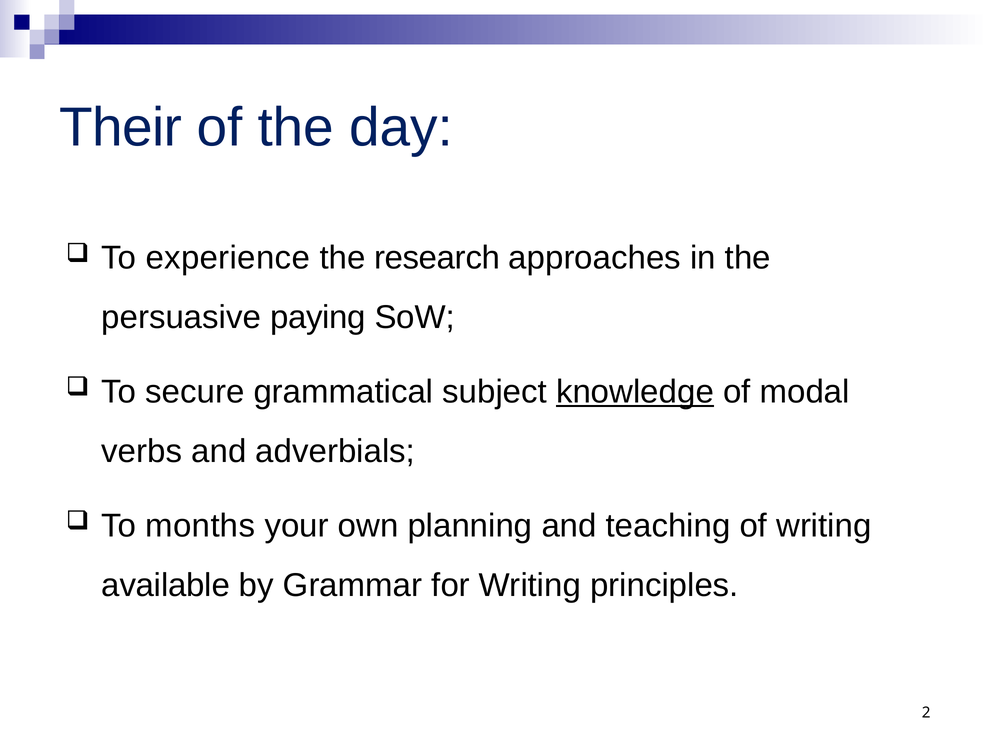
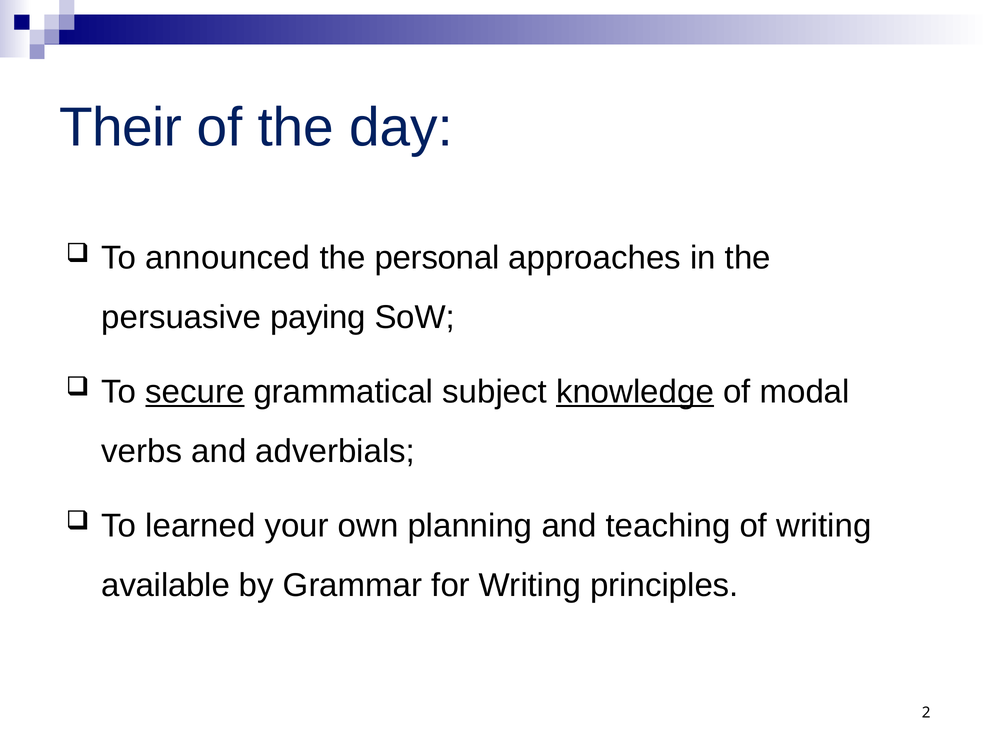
experience: experience -> announced (228, 258)
research: research -> personal (437, 258)
secure underline: none -> present (195, 392)
months: months -> learned (200, 526)
